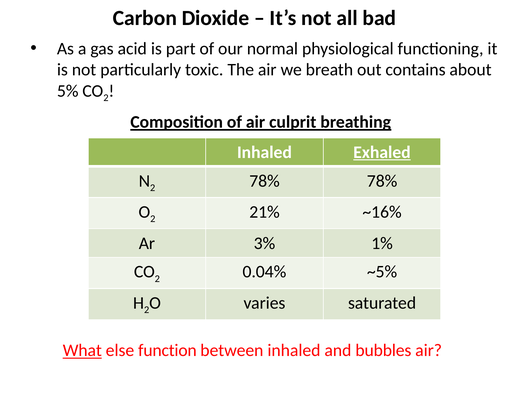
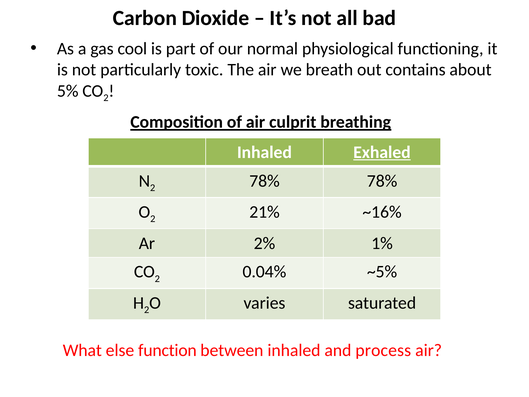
acid: acid -> cool (132, 48)
3%: 3% -> 2% (264, 243)
What underline: present -> none (82, 350)
bubbles: bubbles -> process (383, 350)
